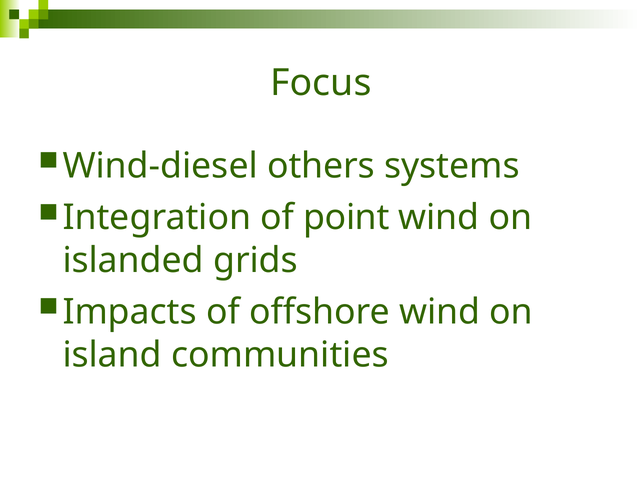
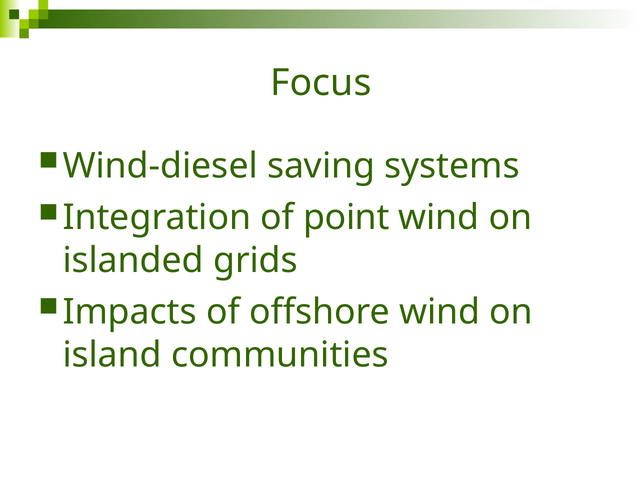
others: others -> saving (321, 166)
